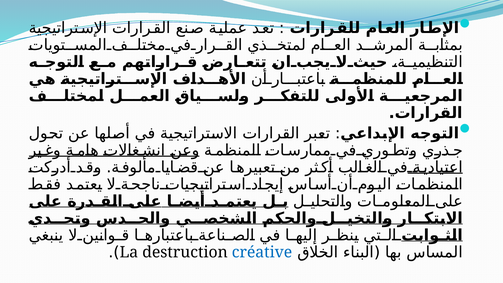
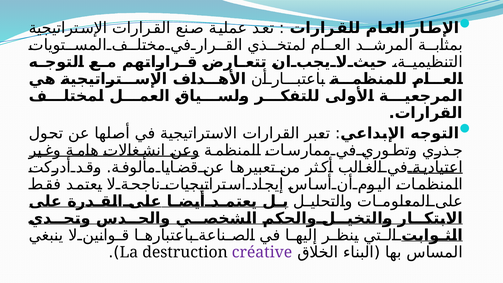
créative colour: blue -> purple (262, 252)
